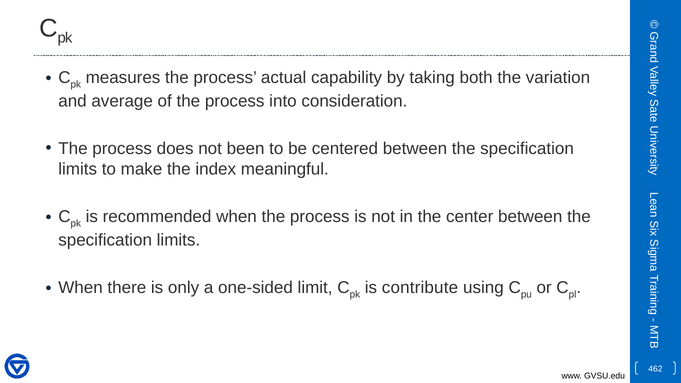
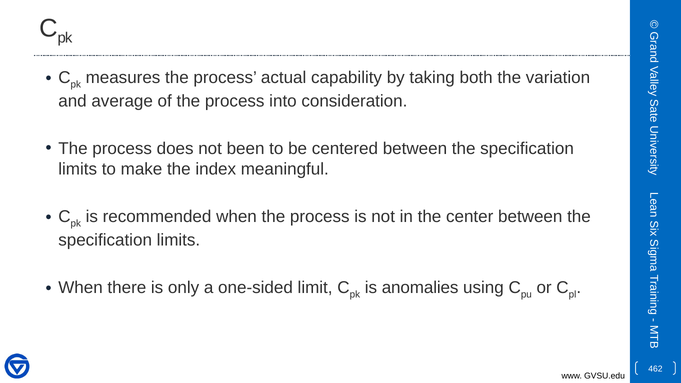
contribute: contribute -> anomalies (420, 288)
